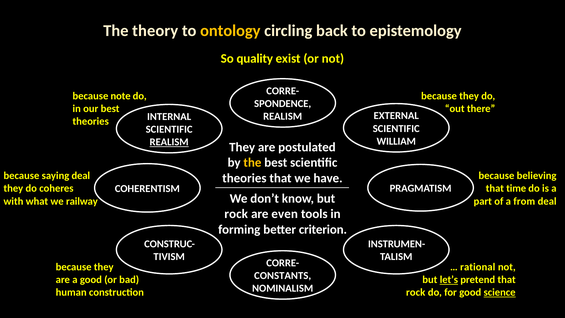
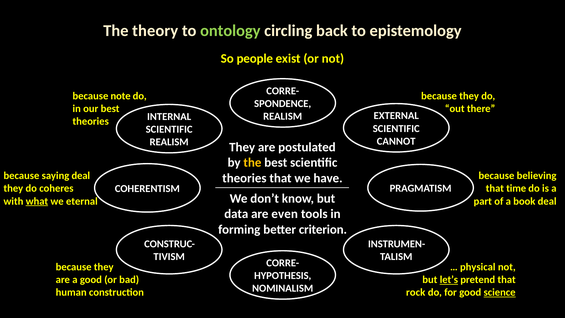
ontology colour: yellow -> light green (230, 31)
quality: quality -> people (255, 59)
WILLIAM: WILLIAM -> CANNOT (396, 141)
REALISM underline: present -> none (169, 142)
what underline: none -> present (37, 201)
railway: railway -> eternal (82, 201)
from: from -> book (524, 201)
rock: rock -> data (236, 214)
rational: rational -> physical (478, 267)
CONSTANTS: CONSTANTS -> HYPOTHESIS (283, 276)
